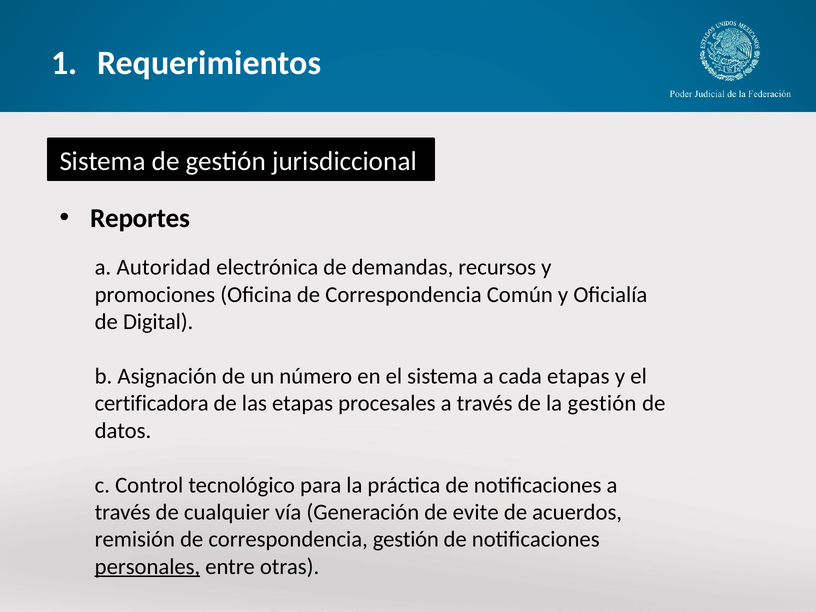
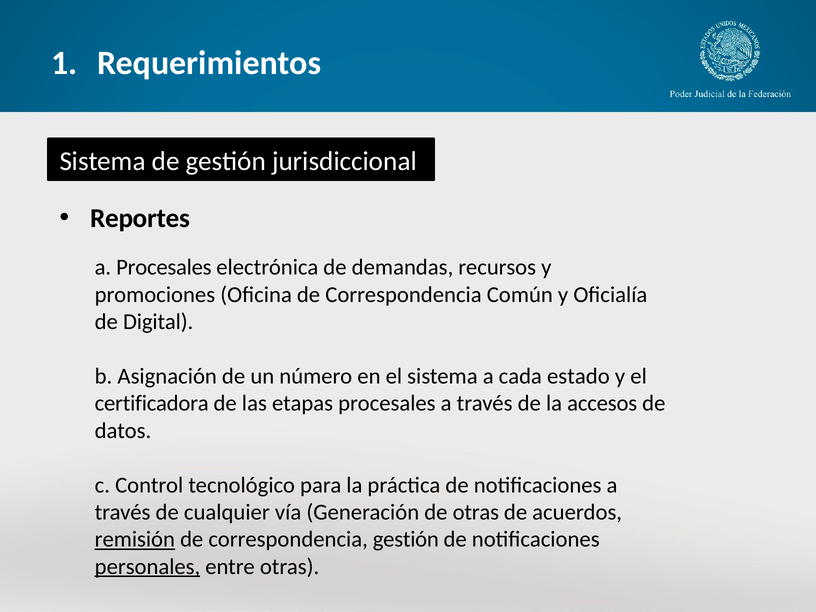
a Autoridad: Autoridad -> Procesales (164, 267)
cada etapas: etapas -> estado (578, 376)
la gestión: gestión -> accesos (602, 403)
de evite: evite -> otras (476, 512)
remisión underline: none -> present (135, 539)
